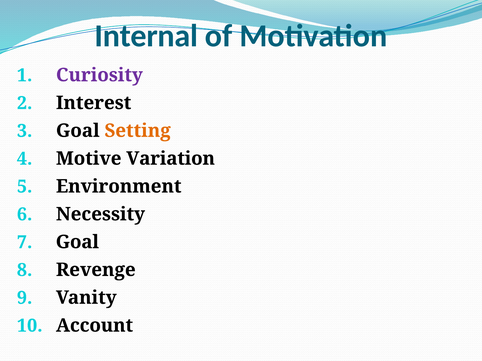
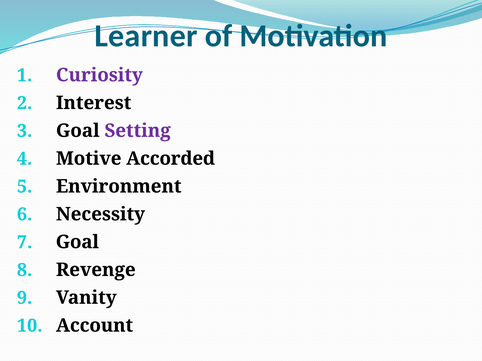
Internal: Internal -> Learner (146, 36)
Setting colour: orange -> purple (138, 131)
Variation: Variation -> Accorded (171, 159)
